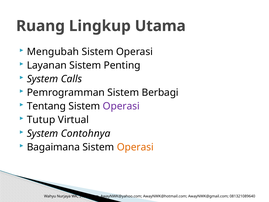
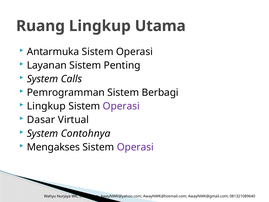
Mengubah: Mengubah -> Antarmuka (53, 52)
Tentang: Tentang -> Lingkup (46, 106)
Tutup: Tutup -> Dasar (41, 120)
Bagaimana: Bagaimana -> Mengakses (53, 147)
Operasi colour: orange -> purple (135, 147)
